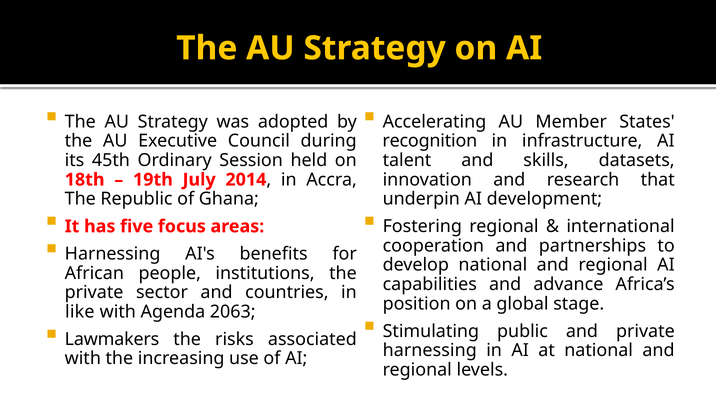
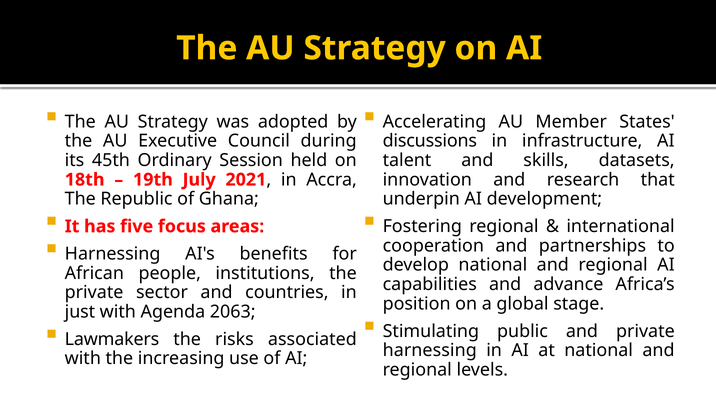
recognition: recognition -> discussions (430, 141)
2014: 2014 -> 2021 (246, 180)
like: like -> just (80, 312)
